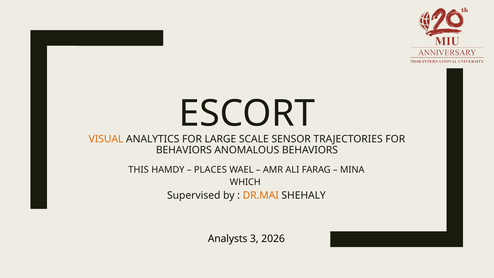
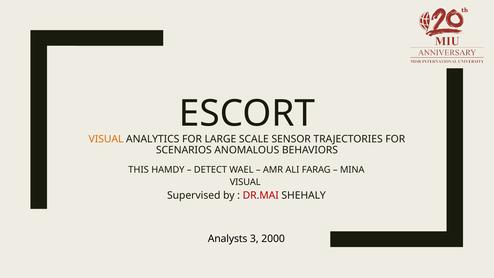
BEHAVIORS: BEHAVIORS -> SCENARIOS (184, 150)
PLACES: PLACES -> DETECT (210, 170)
WHICH: WHICH -> VISUAL (245, 182)
DR.MAI colour: orange -> red (261, 195)
2026: 2026 -> 2000 (273, 239)
